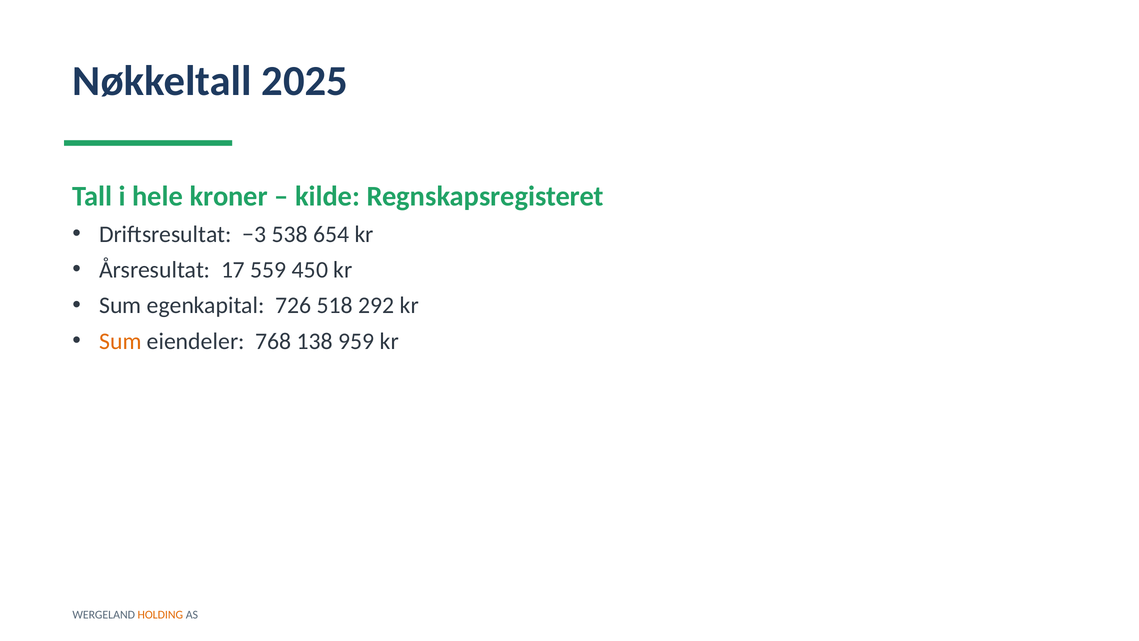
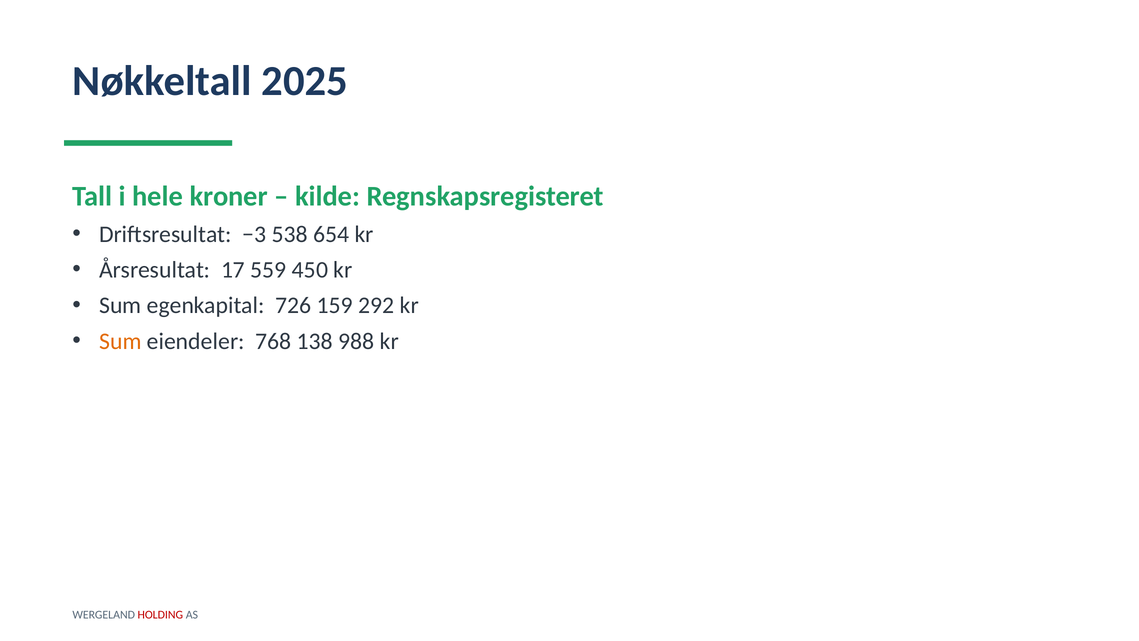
518: 518 -> 159 (335, 305)
959: 959 -> 988 (356, 341)
HOLDING colour: orange -> red (160, 615)
